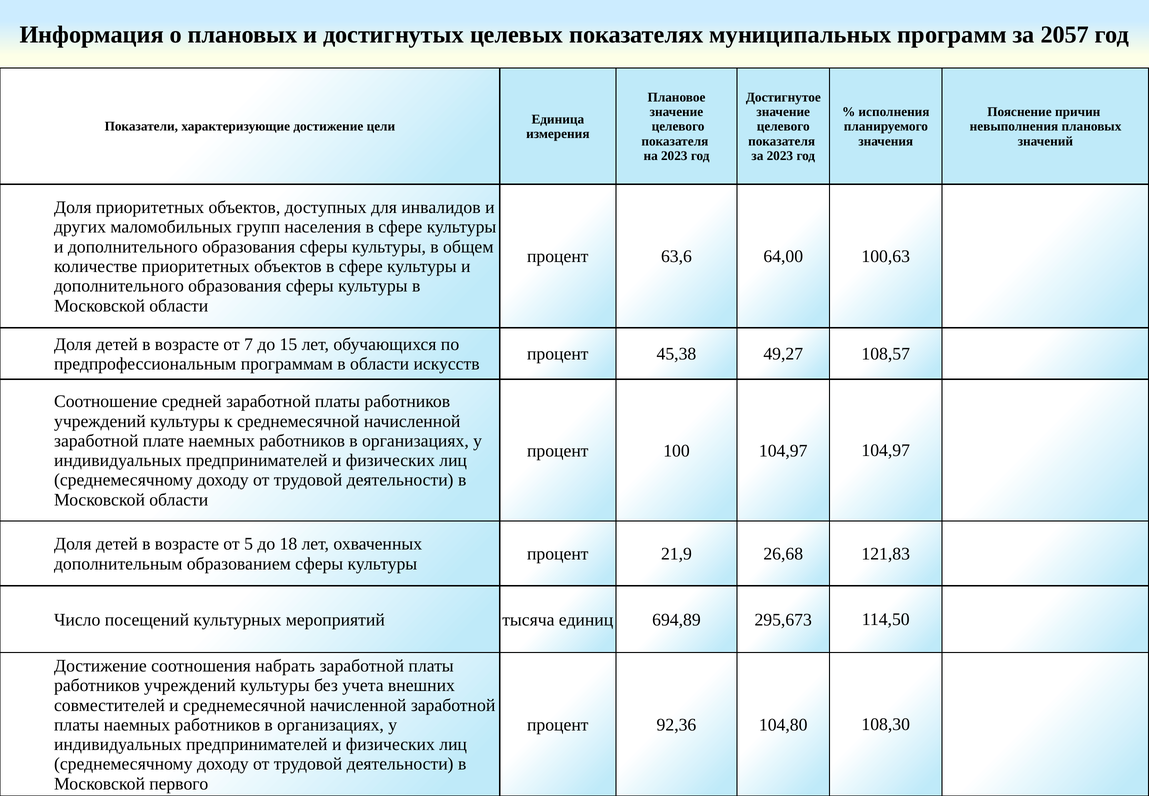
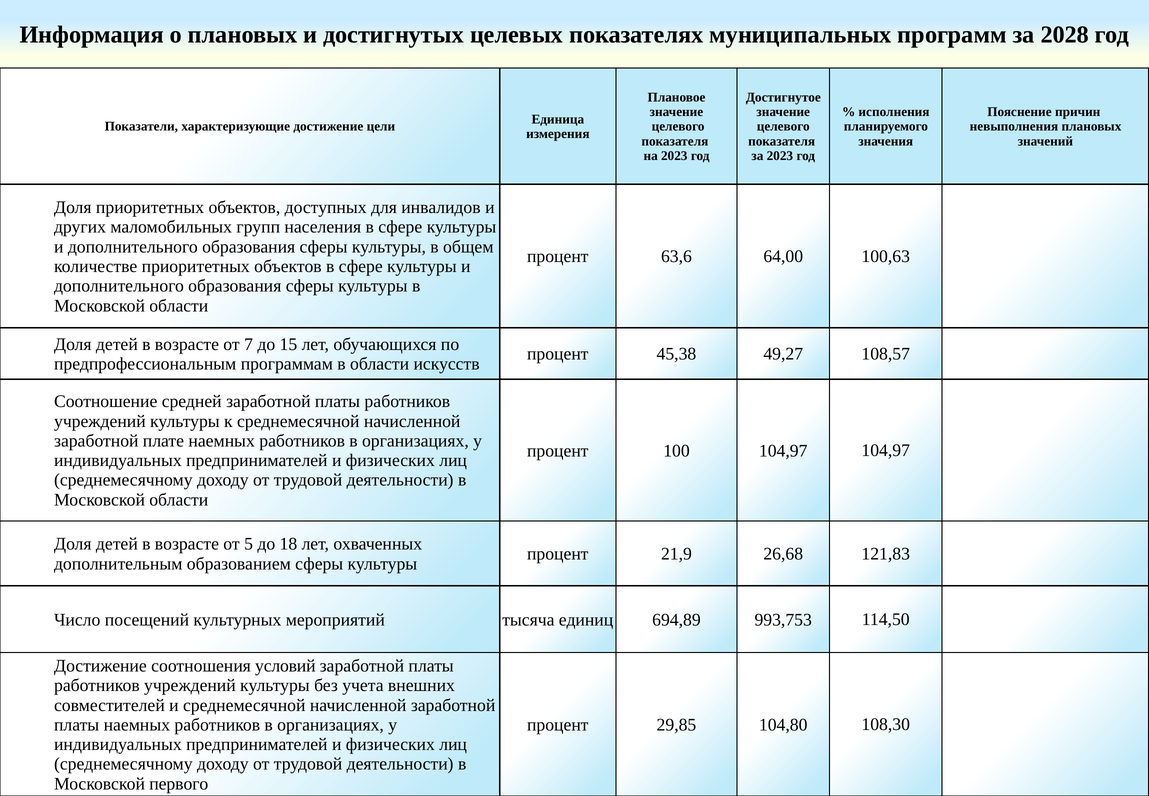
2057: 2057 -> 2028 (1065, 35)
295,673: 295,673 -> 993,753 (783, 619)
набрать: набрать -> условий (285, 665)
92,36: 92,36 -> 29,85 (676, 724)
